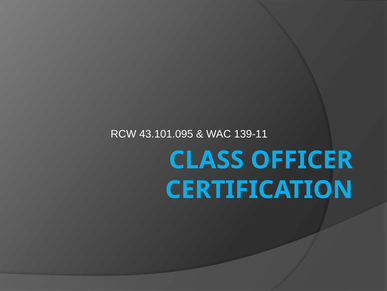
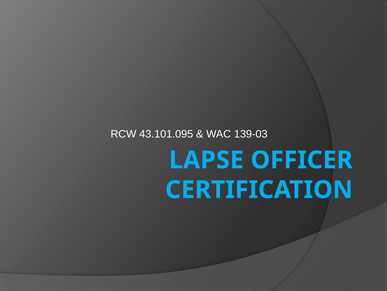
139-11: 139-11 -> 139-03 (251, 134)
CLASS: CLASS -> LAPSE (206, 160)
